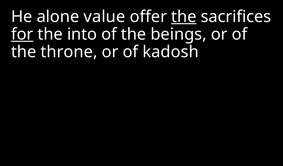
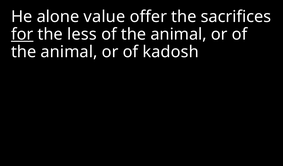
the underline: present -> none (184, 17)
into: into -> less (82, 34)
beings: beings -> animal (179, 34)
throne: throne -> animal (69, 52)
